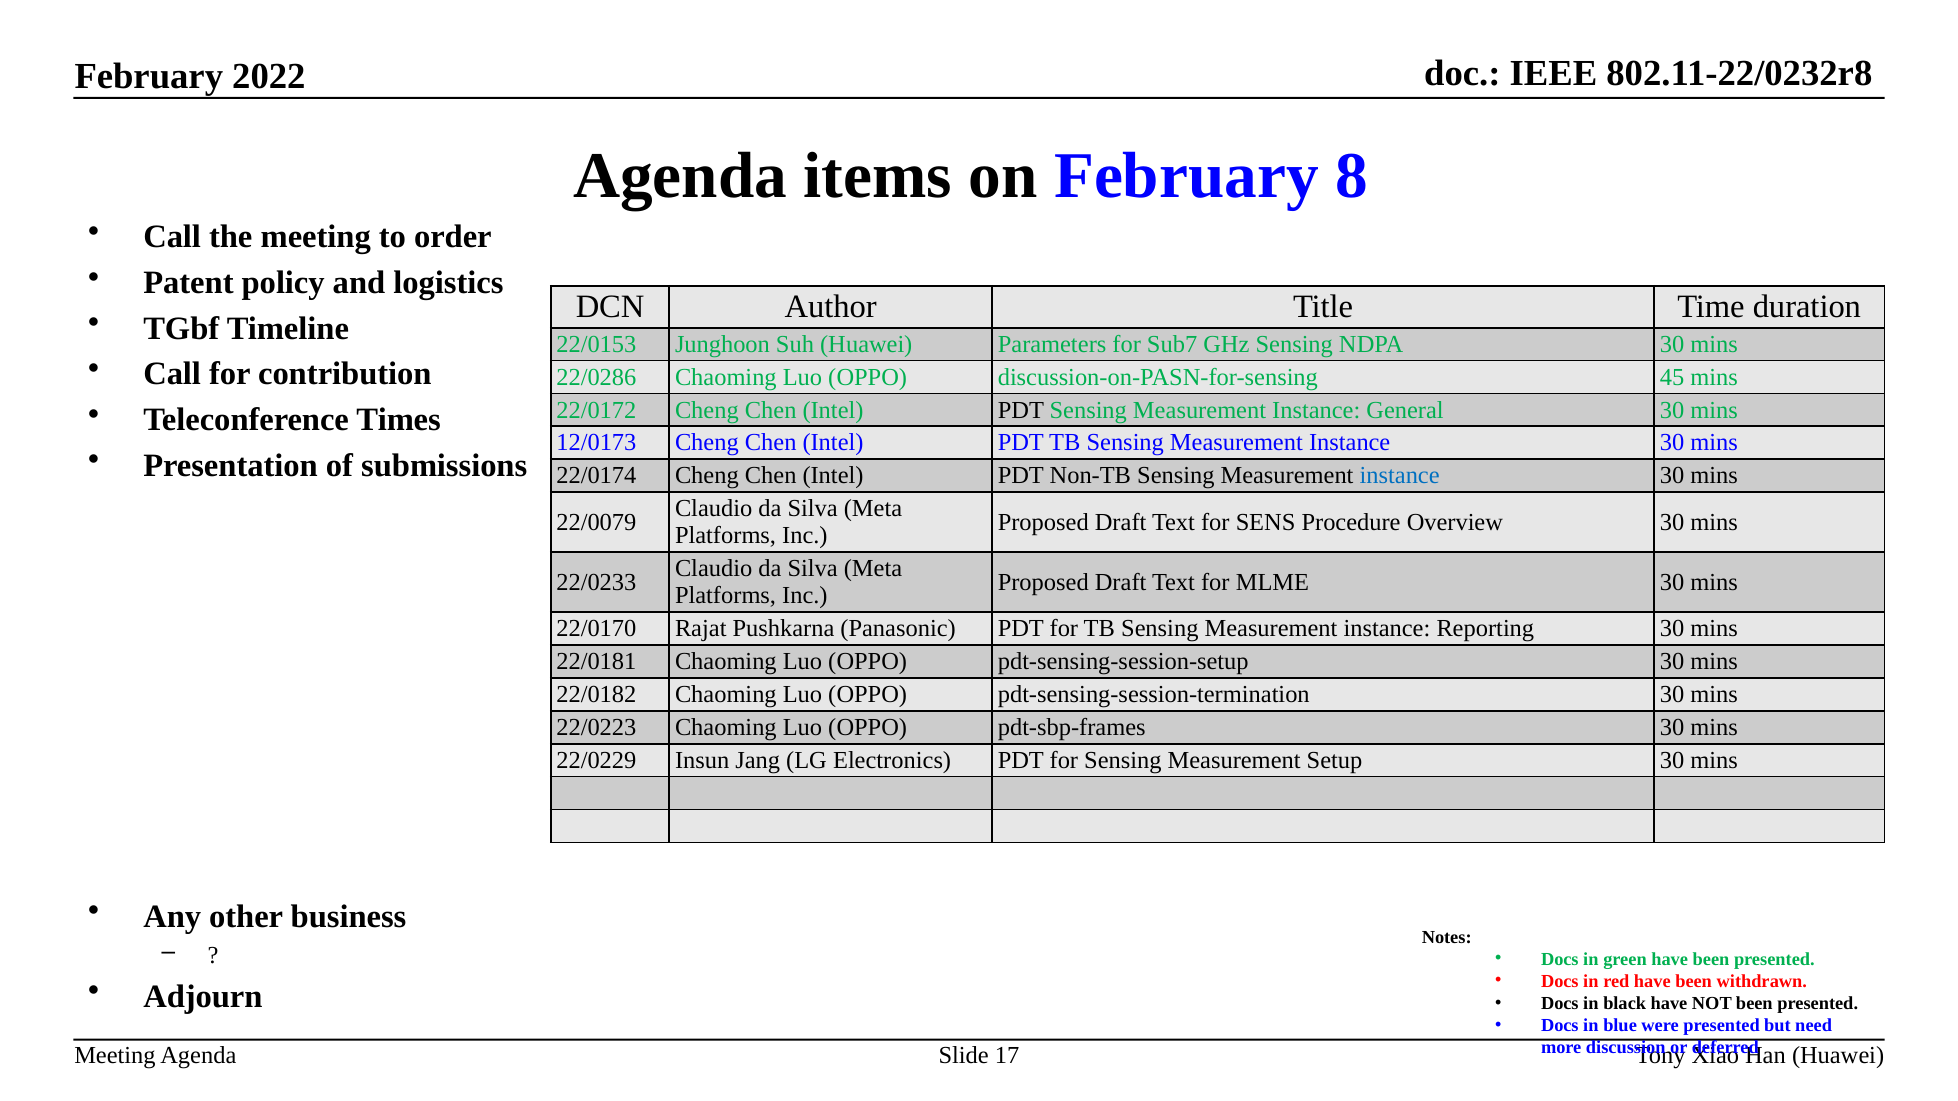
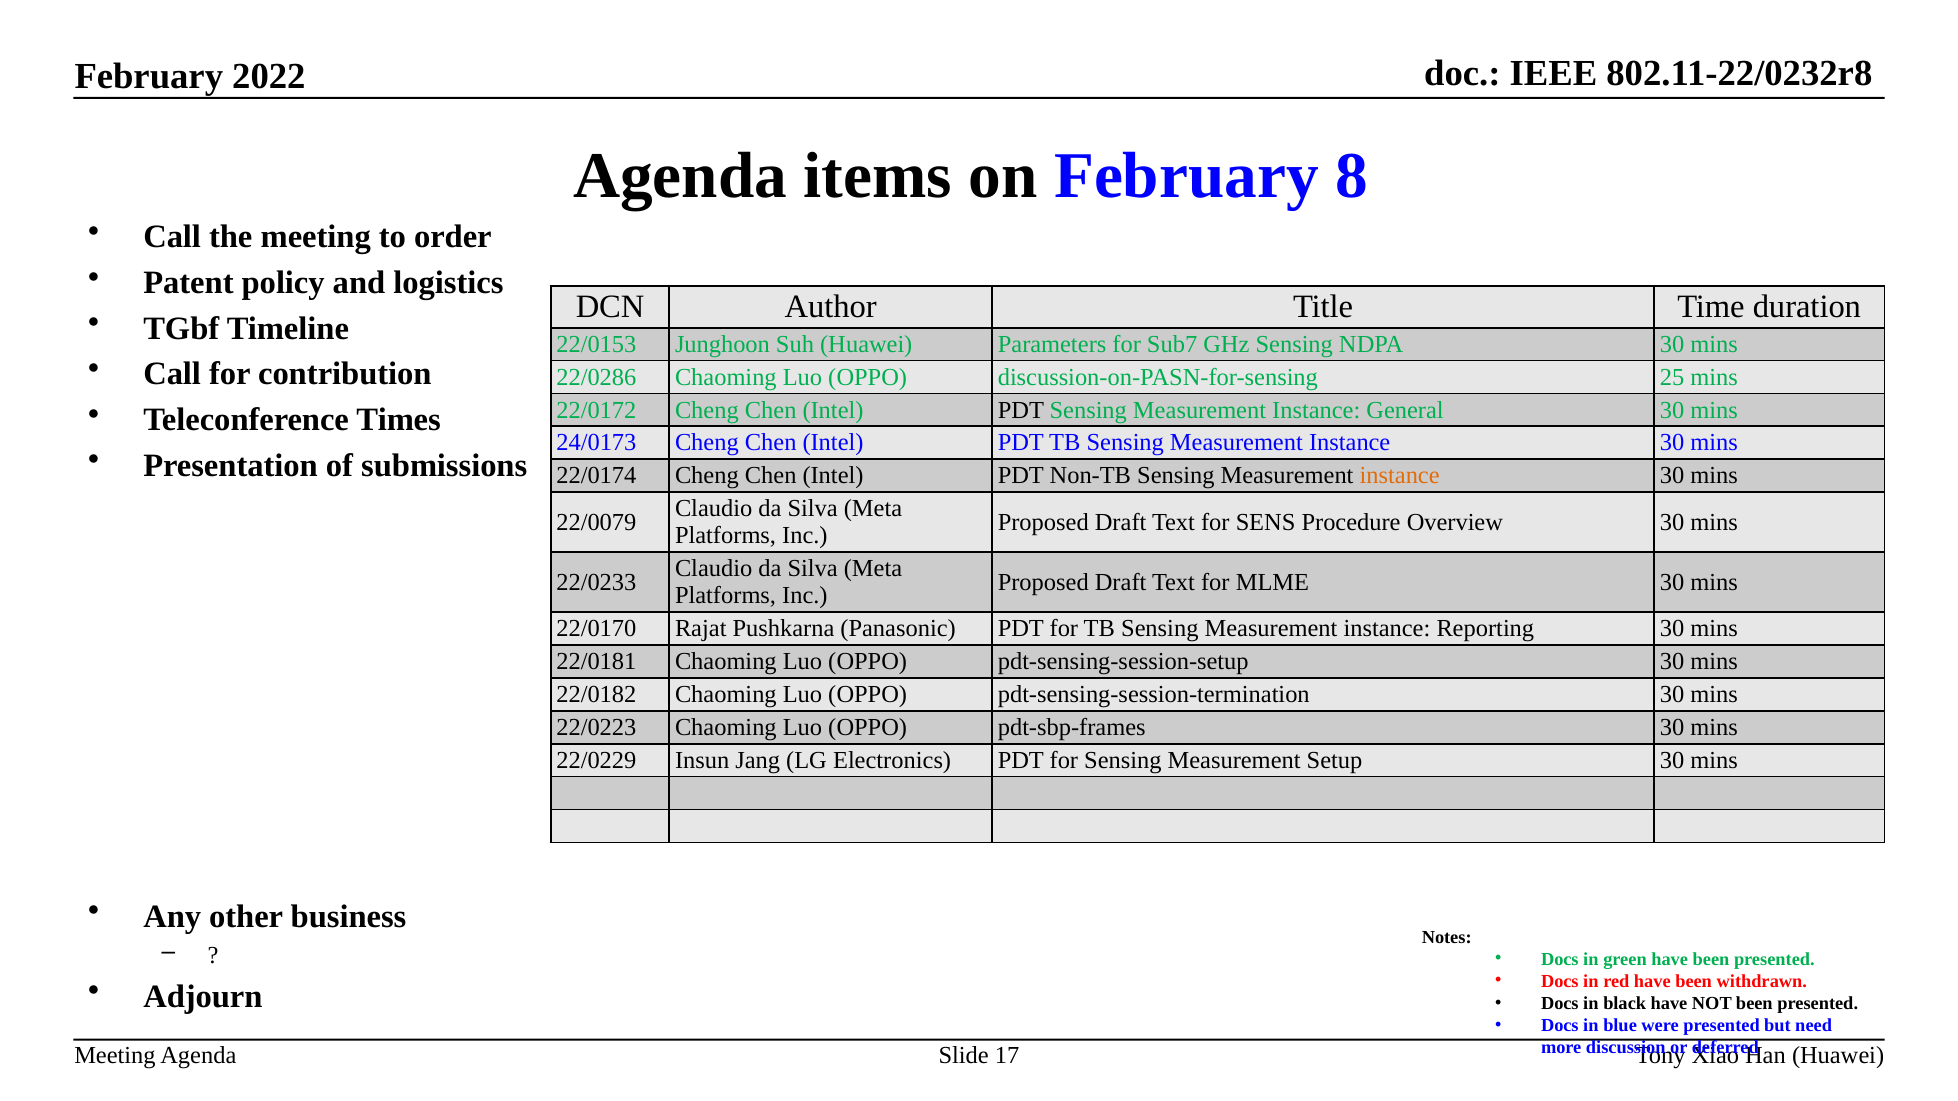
45: 45 -> 25 (1672, 377)
12/0173: 12/0173 -> 24/0173 (596, 443)
instance colour: blue -> orange (1400, 476)
